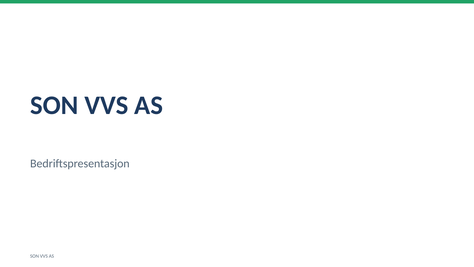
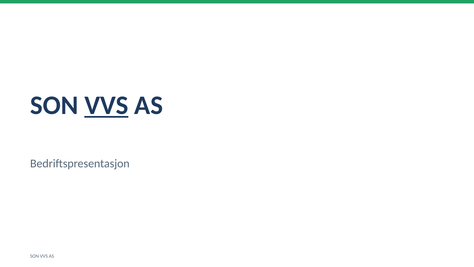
VVS underline: none -> present (106, 105)
